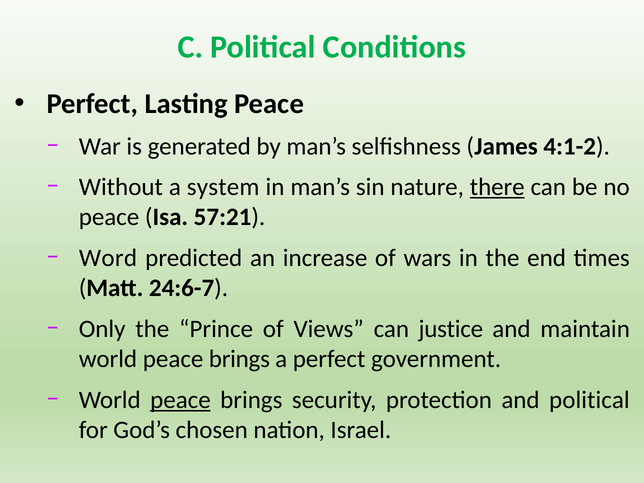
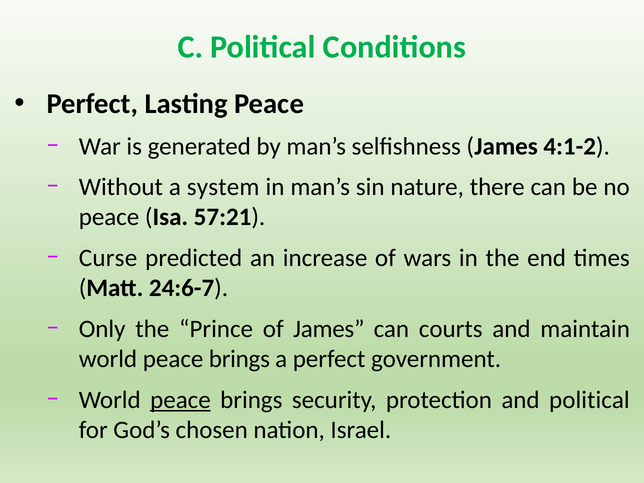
there underline: present -> none (497, 187)
Word: Word -> Curse (108, 258)
of Views: Views -> James (329, 329)
justice: justice -> courts (451, 329)
